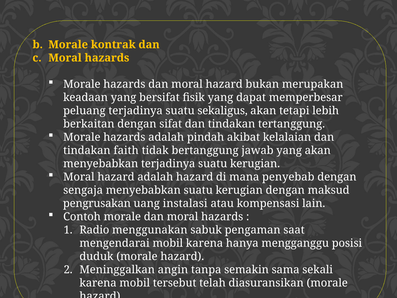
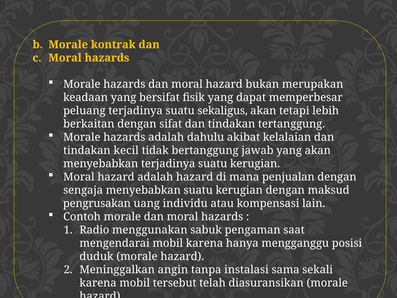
pindah: pindah -> dahulu (206, 137)
faith: faith -> kecil (126, 150)
penyebab: penyebab -> penjualan (288, 177)
instalasi: instalasi -> individu (185, 203)
semakin: semakin -> instalasi (246, 270)
